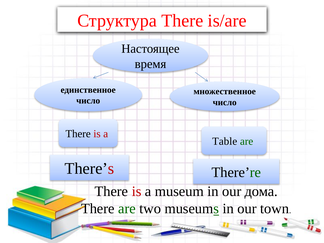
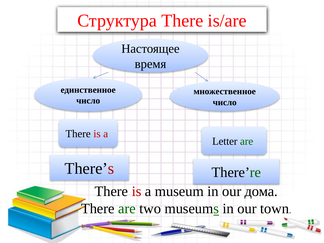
Table: Table -> Letter (225, 141)
